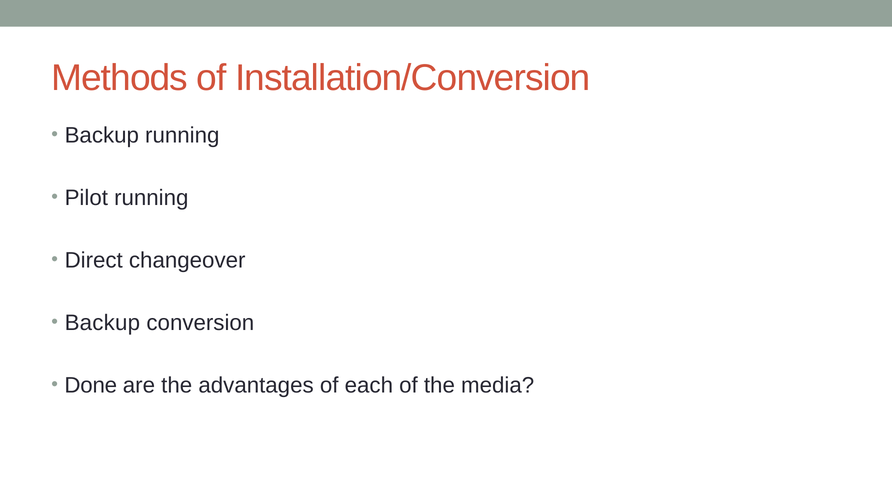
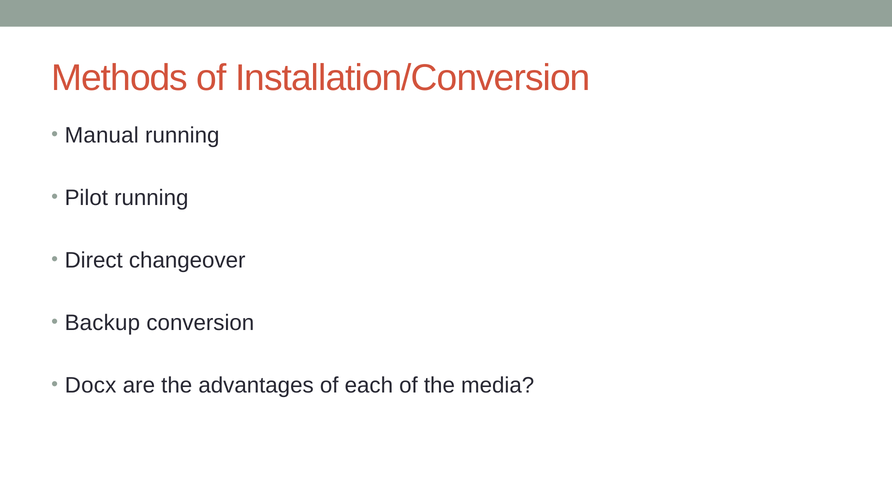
Backup: Backup -> Manual (102, 135)
Done: Done -> Docx (91, 385)
